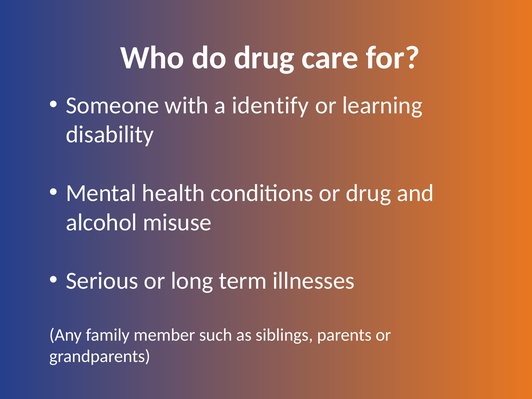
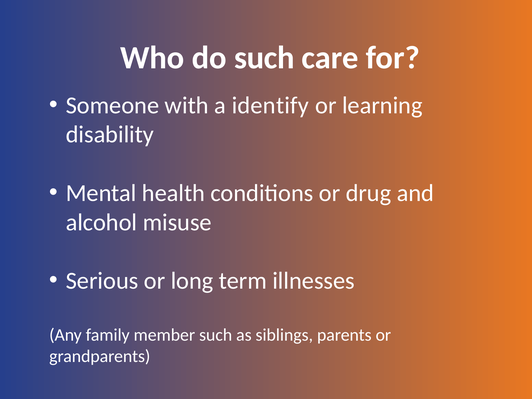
do drug: drug -> such (264, 58)
